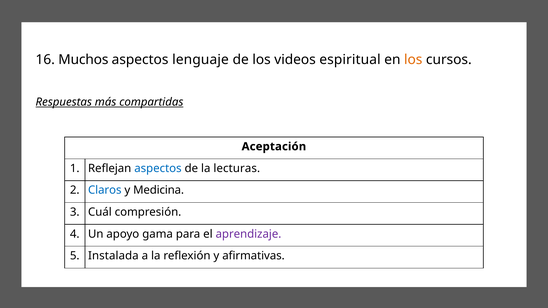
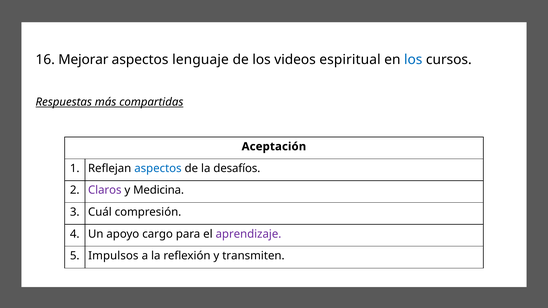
Muchos: Muchos -> Mejorar (83, 60)
los colour: orange -> blue (413, 60)
lecturas: lecturas -> desafíos (237, 169)
Claros colour: blue -> purple (105, 190)
gama: gama -> cargo (158, 234)
Instalada: Instalada -> Impulsos (113, 256)
afirmativas: afirmativas -> transmiten (253, 256)
